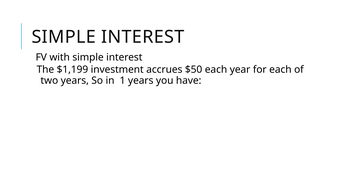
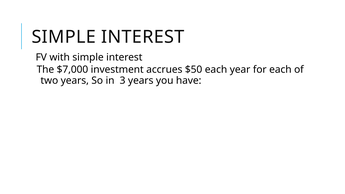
$1,199: $1,199 -> $7,000 (72, 70)
1: 1 -> 3 (123, 81)
